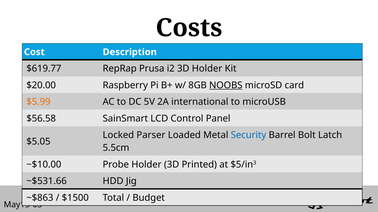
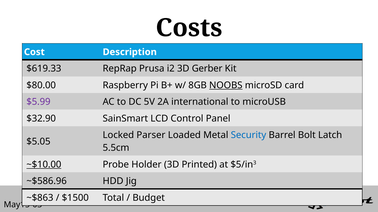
$619.77: $619.77 -> $619.33 (44, 69)
3D Holder: Holder -> Gerber (207, 69)
$20.00: $20.00 -> $80.00 (41, 85)
$5.99 colour: orange -> purple (38, 102)
$56.58: $56.58 -> $32.90 (41, 119)
~$10.00 underline: none -> present (44, 165)
~$531.66: ~$531.66 -> ~$586.96 (47, 182)
